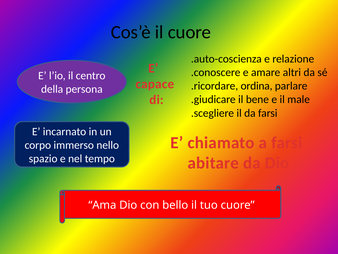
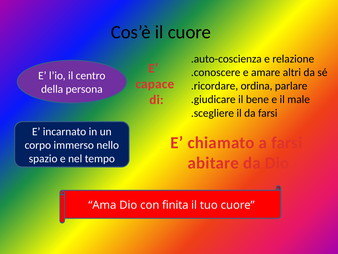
bello: bello -> finita (175, 205)
